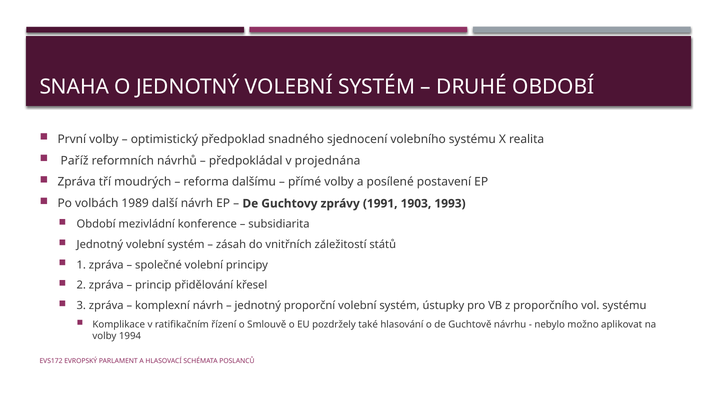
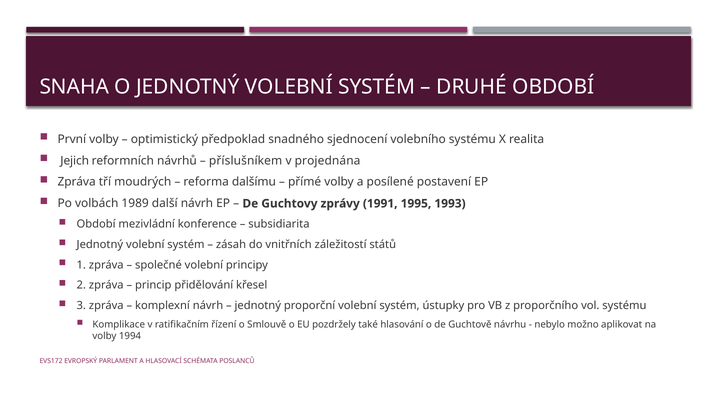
Paříž: Paříž -> Jejich (75, 161)
předpokládal: předpokládal -> příslušníkem (246, 161)
1903: 1903 -> 1995 (416, 204)
